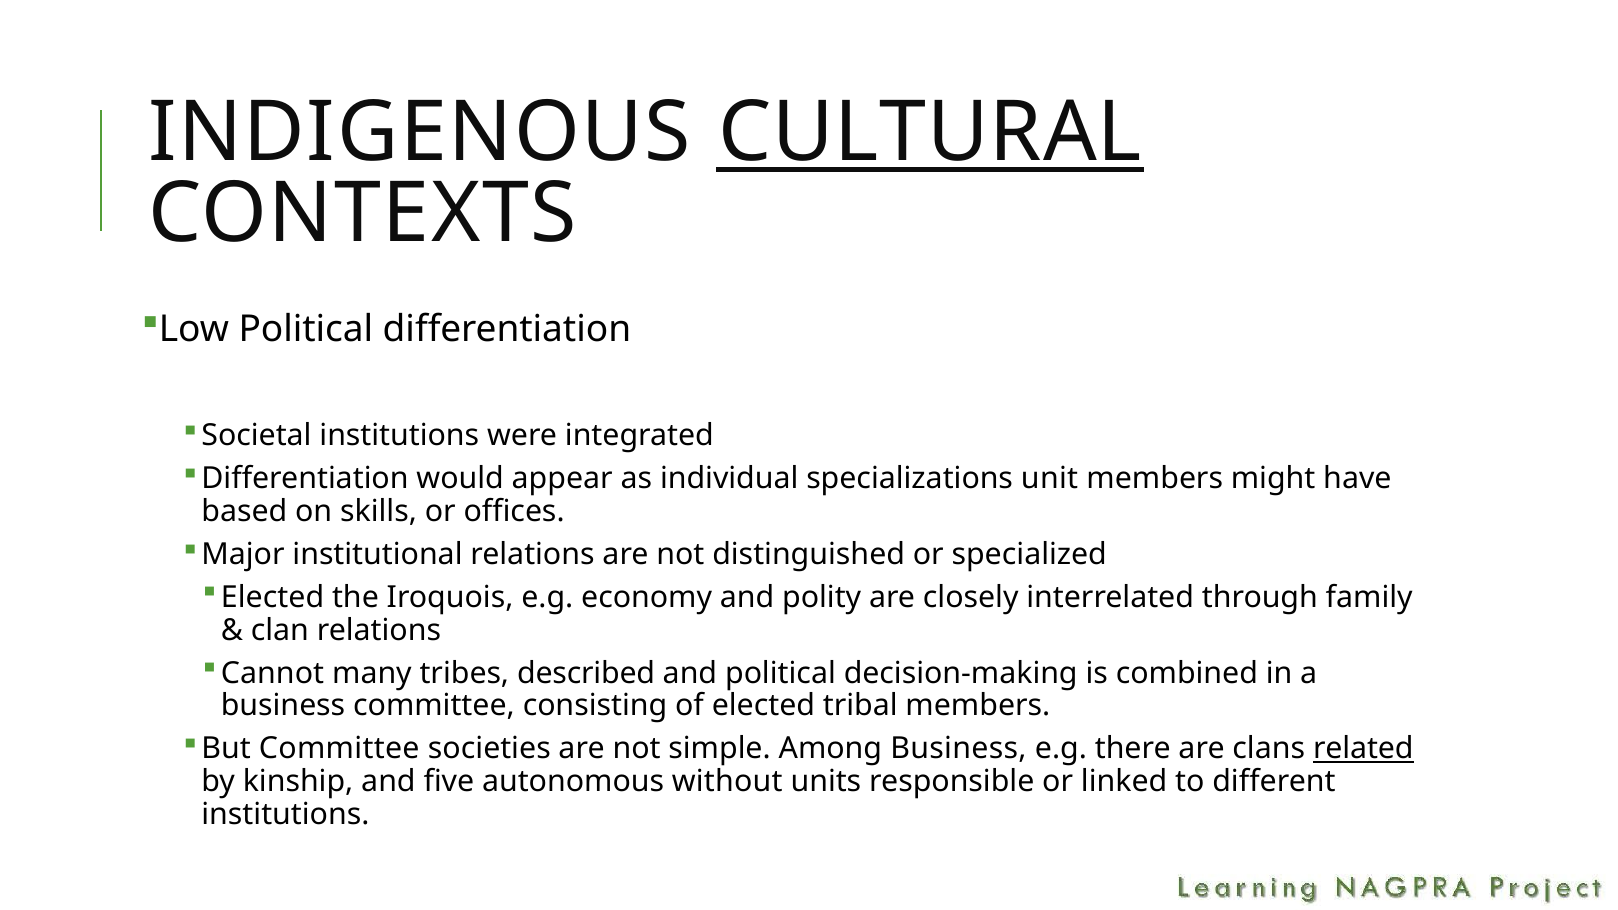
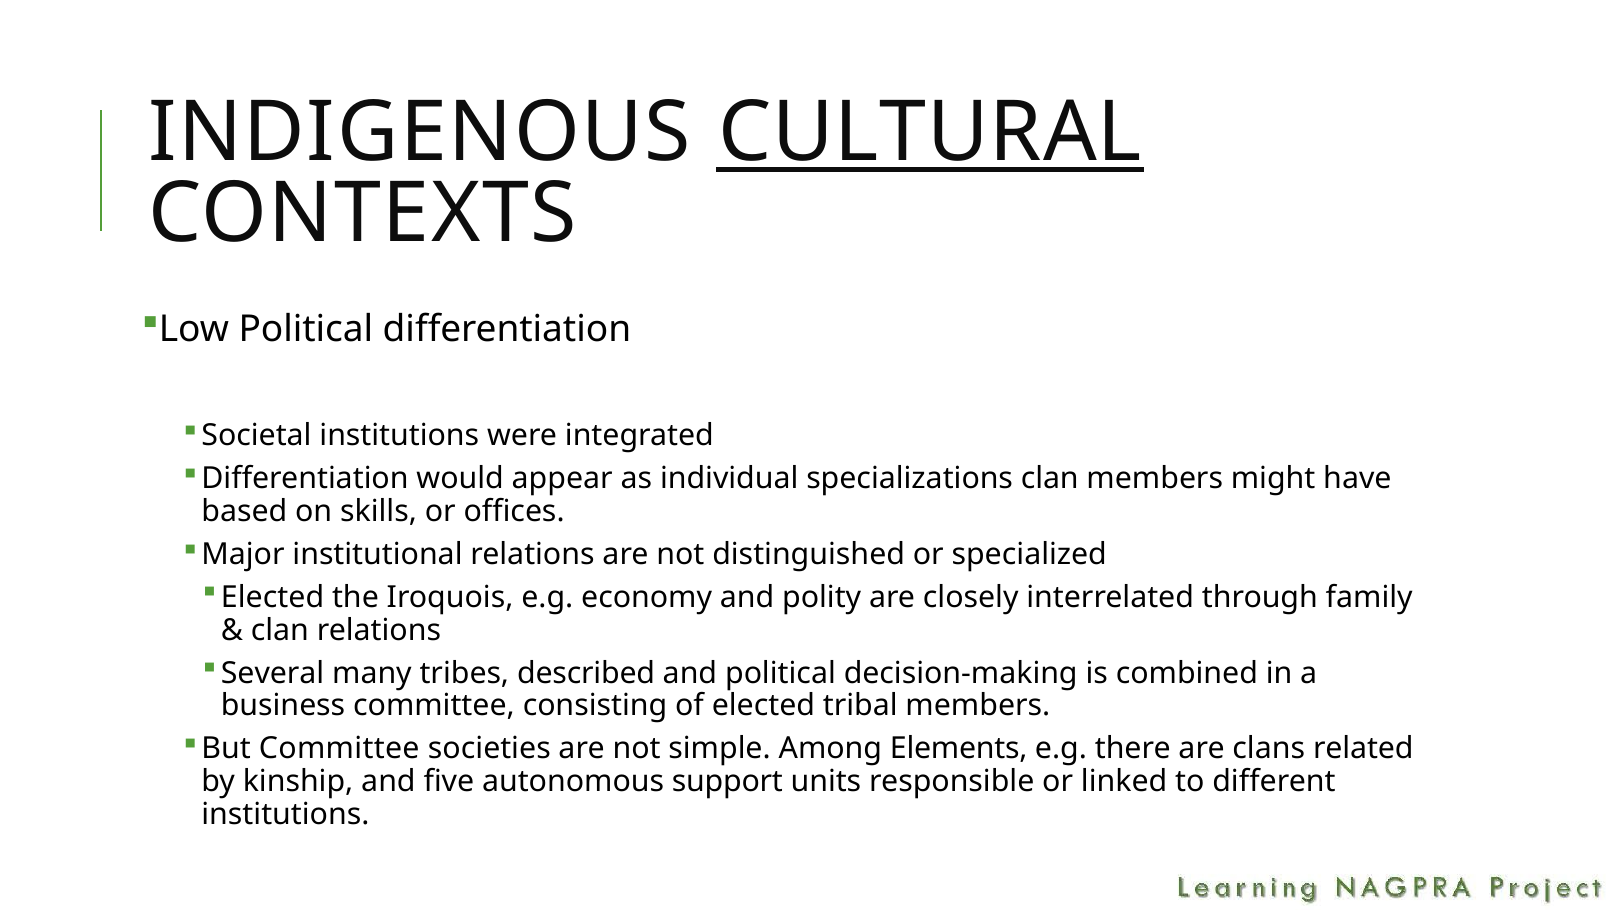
specializations unit: unit -> clan (1050, 479)
Cannot: Cannot -> Several (273, 673)
Among Business: Business -> Elements (959, 749)
related underline: present -> none (1363, 749)
without: without -> support (727, 782)
